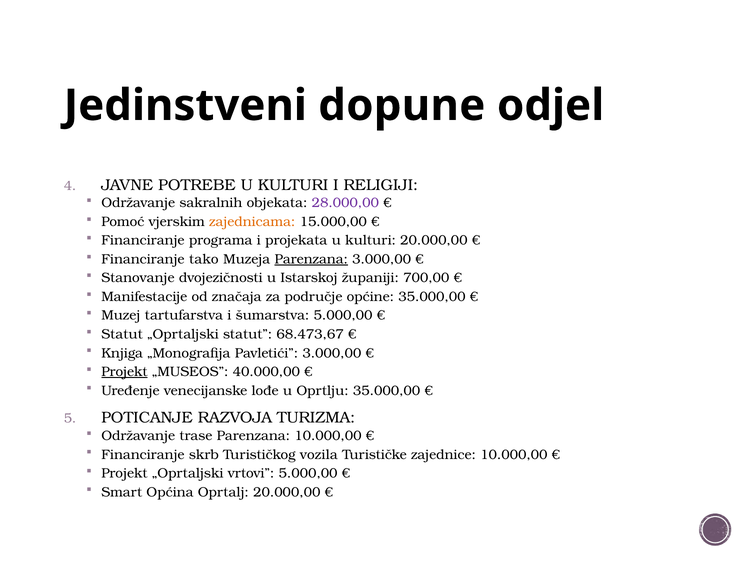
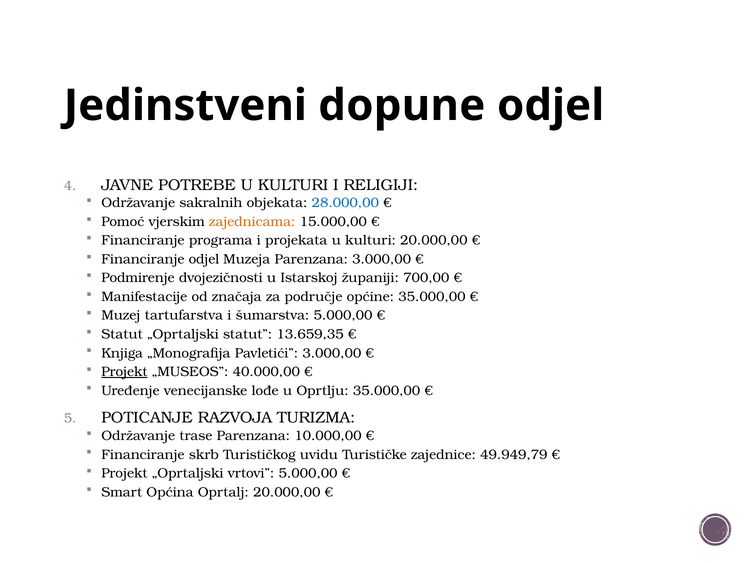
28.000,00 colour: purple -> blue (345, 203)
Financiranje tako: tako -> odjel (204, 259)
Parenzana underline: present -> none (311, 259)
Stanovanje: Stanovanje -> Podmirenje (138, 278)
68.473,67: 68.473,67 -> 13.659,35 (310, 334)
vozila: vozila -> uvidu (319, 454)
zajednice 10.000,00: 10.000,00 -> 49.949,79 (514, 454)
